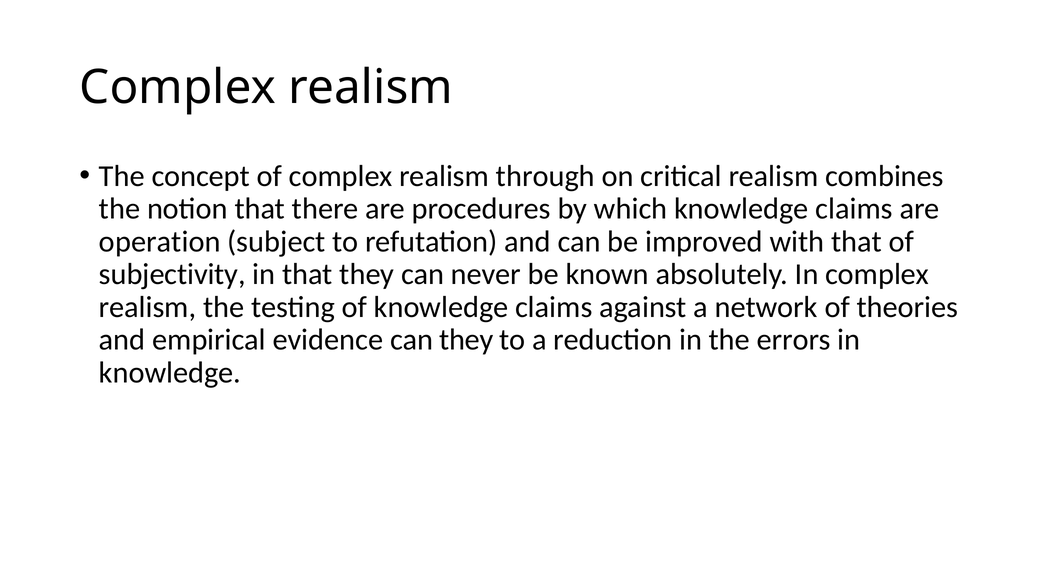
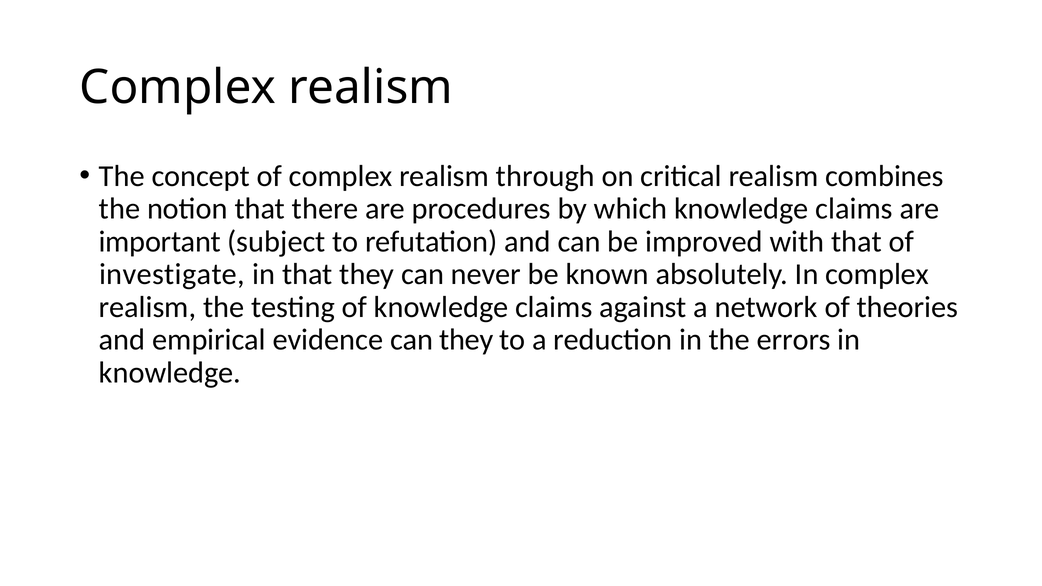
operation: operation -> important (160, 242)
subjectivity: subjectivity -> investigate (172, 274)
